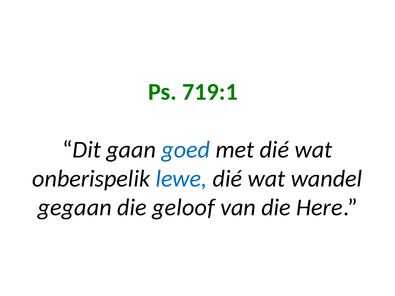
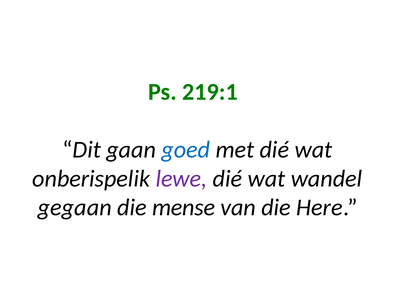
719:1: 719:1 -> 219:1 (210, 92)
lewe colour: blue -> purple (181, 179)
geloof: geloof -> mense (184, 208)
